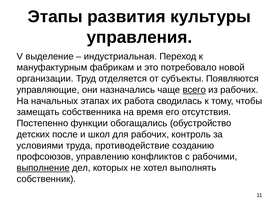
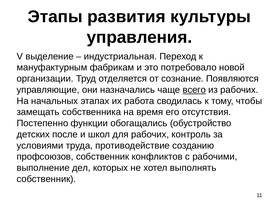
субъекты: субъекты -> сознание (182, 79)
профсоюзов управлению: управлению -> собственник (103, 157)
выполнение underline: present -> none (43, 168)
